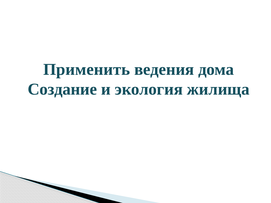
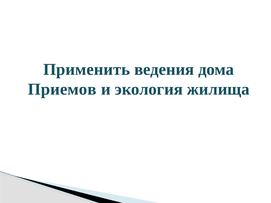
Создание: Создание -> Приемов (62, 89)
